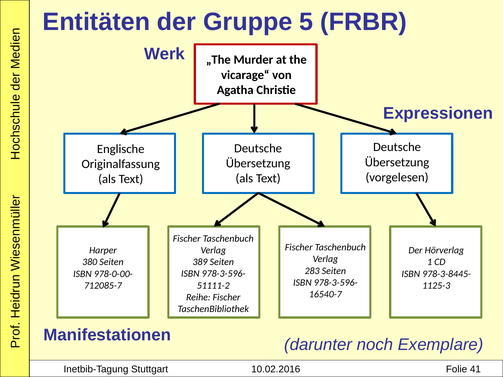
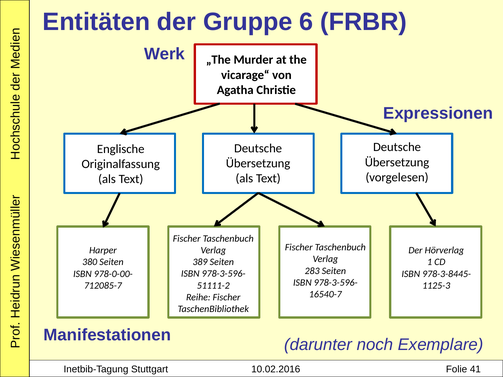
5: 5 -> 6 (306, 22)
